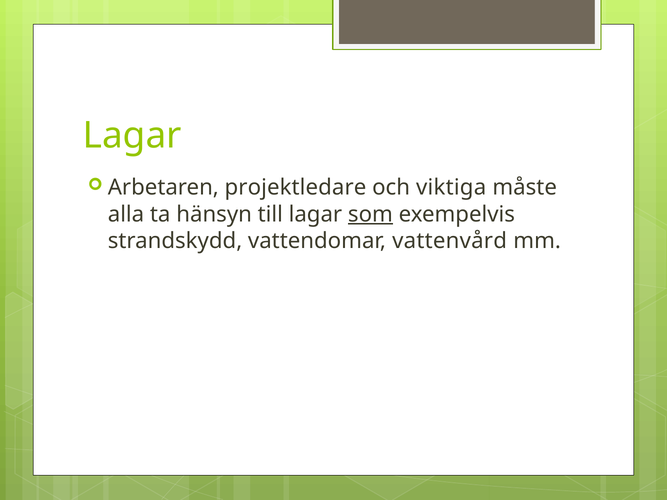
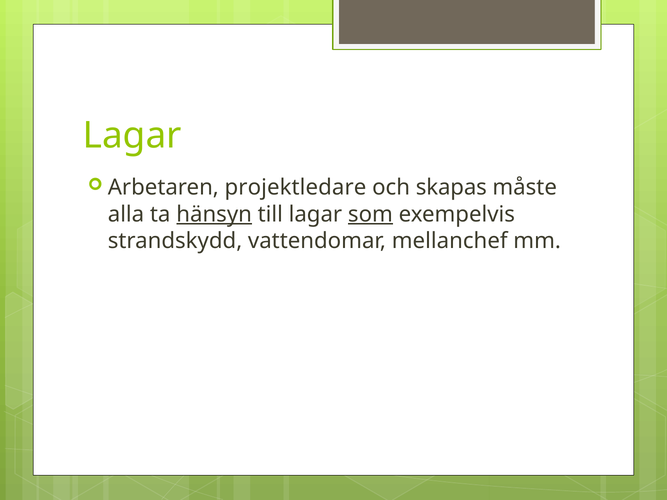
viktiga: viktiga -> skapas (451, 188)
hänsyn underline: none -> present (214, 214)
vattenvård: vattenvård -> mellanchef (450, 241)
